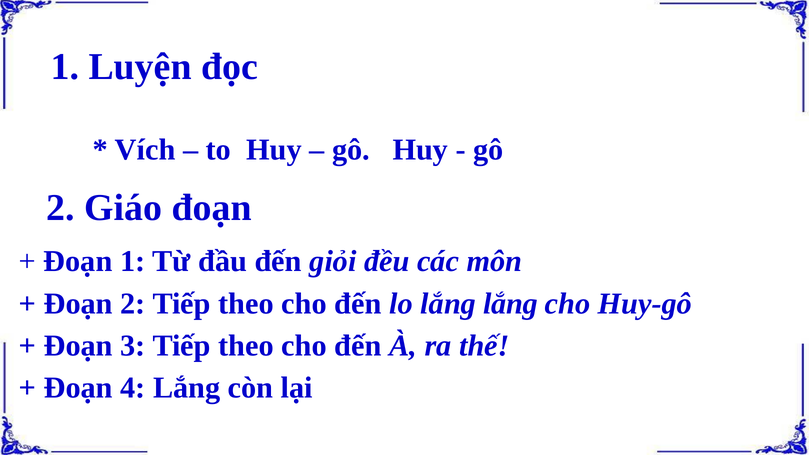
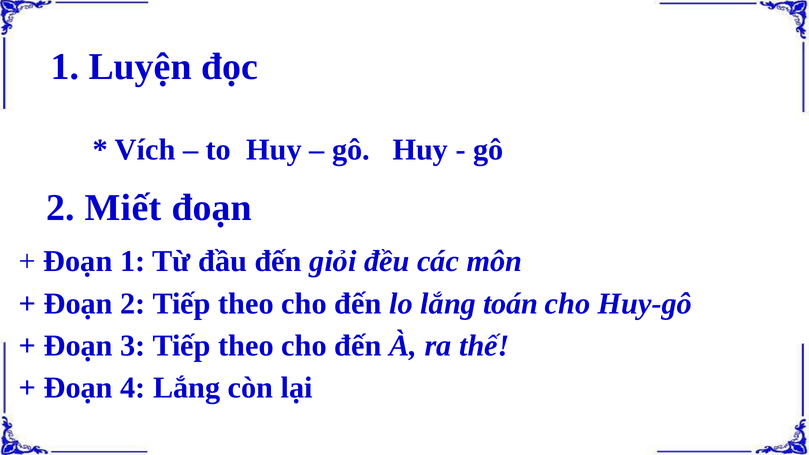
Giáo: Giáo -> Miết (123, 207)
lắng lắng: lắng -> toán (511, 303)
